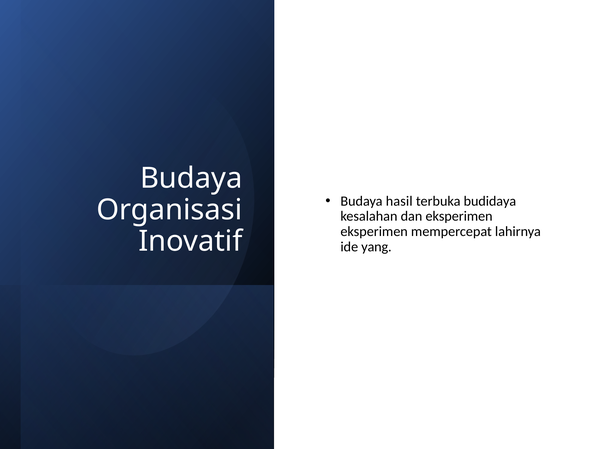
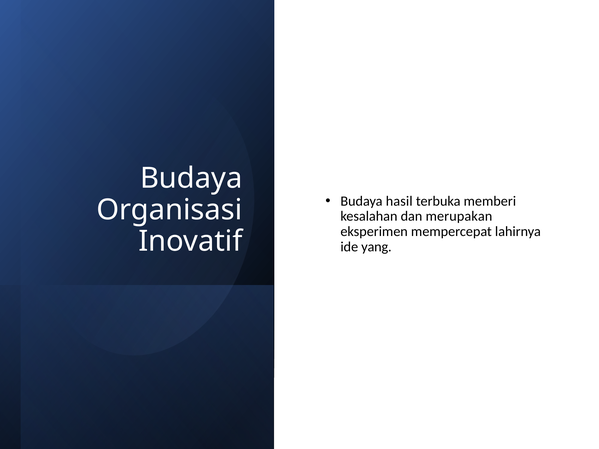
budidaya: budidaya -> memberi (490, 201)
dan eksperimen: eksperimen -> merupakan (459, 216)
